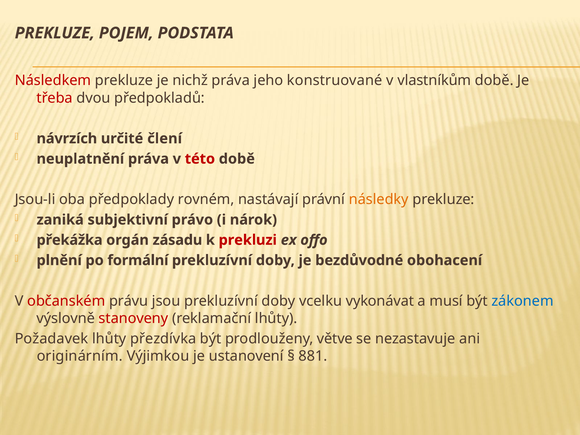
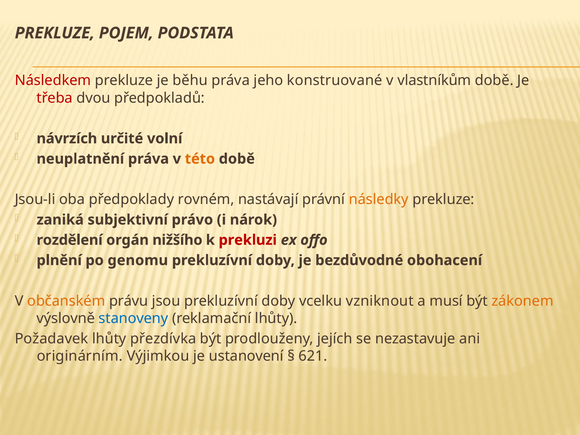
nichž: nichž -> běhu (190, 81)
člení: člení -> volní (165, 139)
této colour: red -> orange (200, 159)
překážka: překážka -> rozdělení (70, 240)
zásadu: zásadu -> nižšího (177, 240)
formální: formální -> genomu (138, 260)
občanském colour: red -> orange (66, 301)
vykonávat: vykonávat -> vzniknout (380, 301)
zákonem colour: blue -> orange (523, 301)
stanoveny colour: red -> blue (133, 318)
větve: větve -> jejích (335, 339)
881: 881 -> 621 (313, 356)
